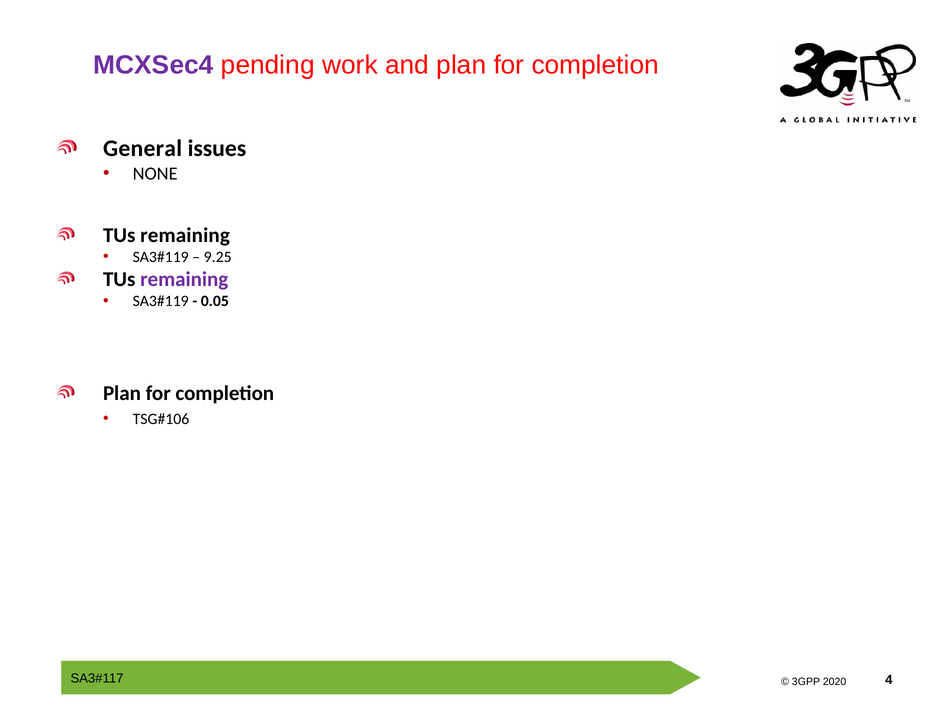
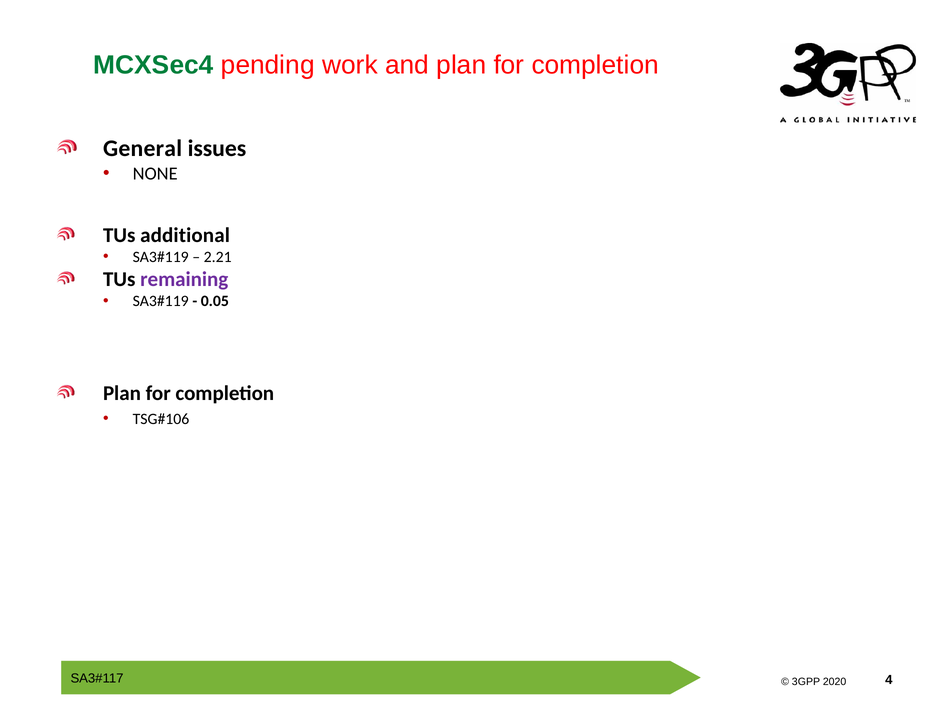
MCXSec4 colour: purple -> green (153, 65)
remaining: remaining -> additional (185, 235)
9.25: 9.25 -> 2.21 (218, 257)
